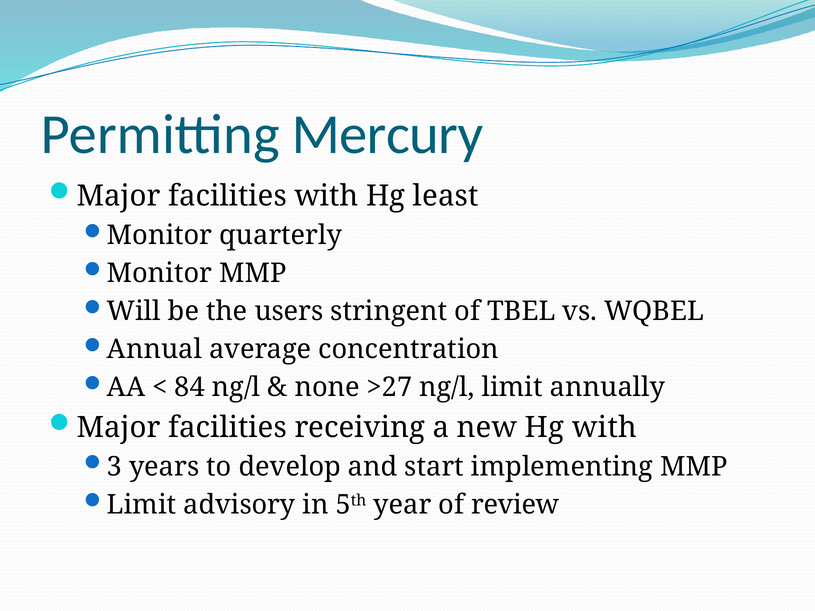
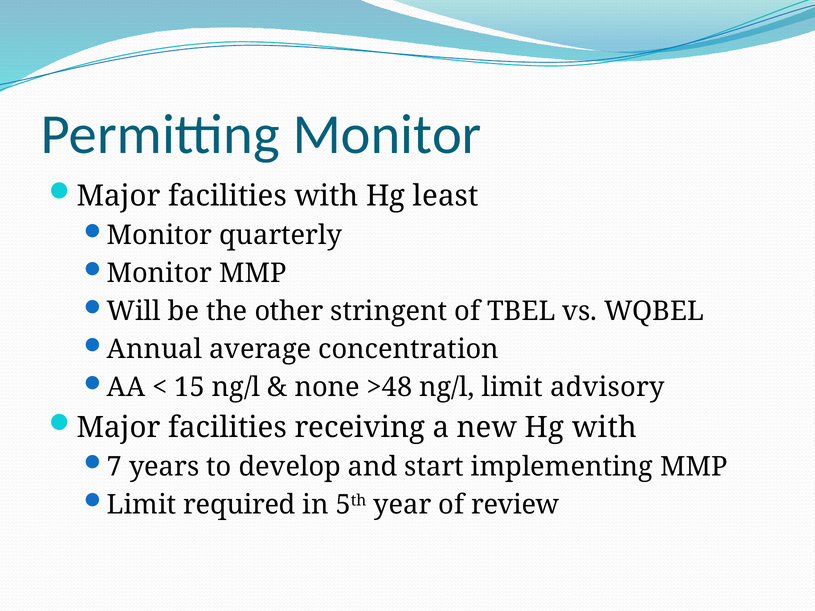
Permitting Mercury: Mercury -> Monitor (387, 135)
users: users -> other (289, 312)
84: 84 -> 15 (190, 388)
>27: >27 -> >48 (390, 388)
annually: annually -> advisory (607, 388)
3: 3 -> 7 (114, 467)
advisory: advisory -> required (239, 505)
